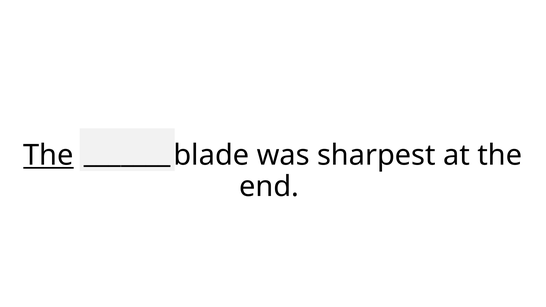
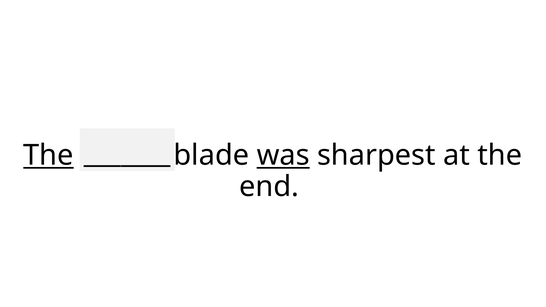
was underline: none -> present (283, 155)
